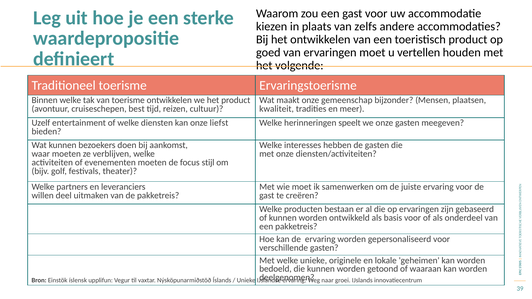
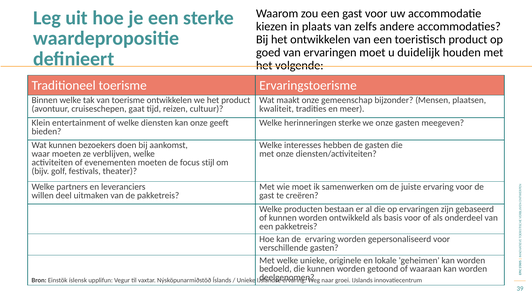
vertellen: vertellen -> duidelijk (419, 52)
best: best -> gaat (137, 109)
Uzelf: Uzelf -> Klein (41, 123)
liefst: liefst -> geeft (219, 123)
herinneringen speelt: speelt -> sterke (350, 123)
